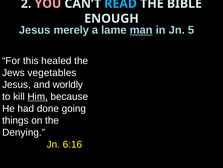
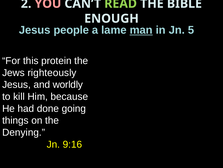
READ colour: light blue -> light green (121, 4)
merely: merely -> people (71, 30)
healed: healed -> protein (56, 61)
vegetables: vegetables -> righteously (52, 72)
Him underline: present -> none (38, 96)
6:16: 6:16 -> 9:16 (72, 144)
